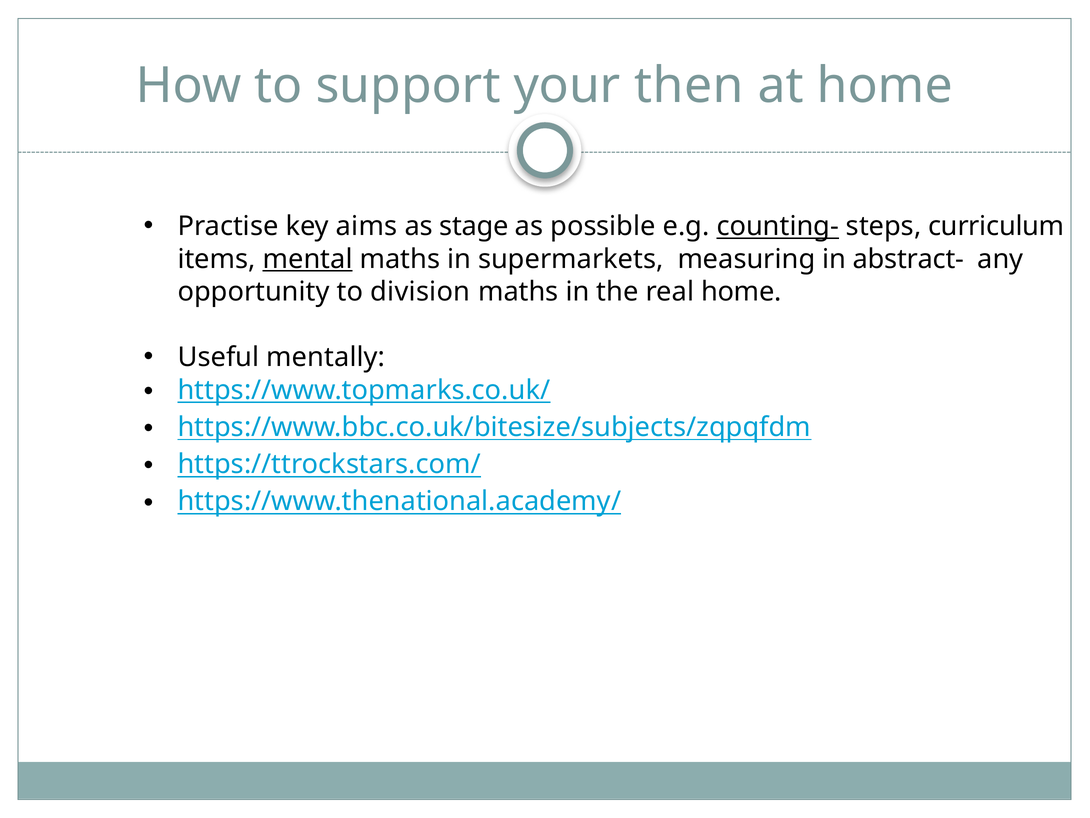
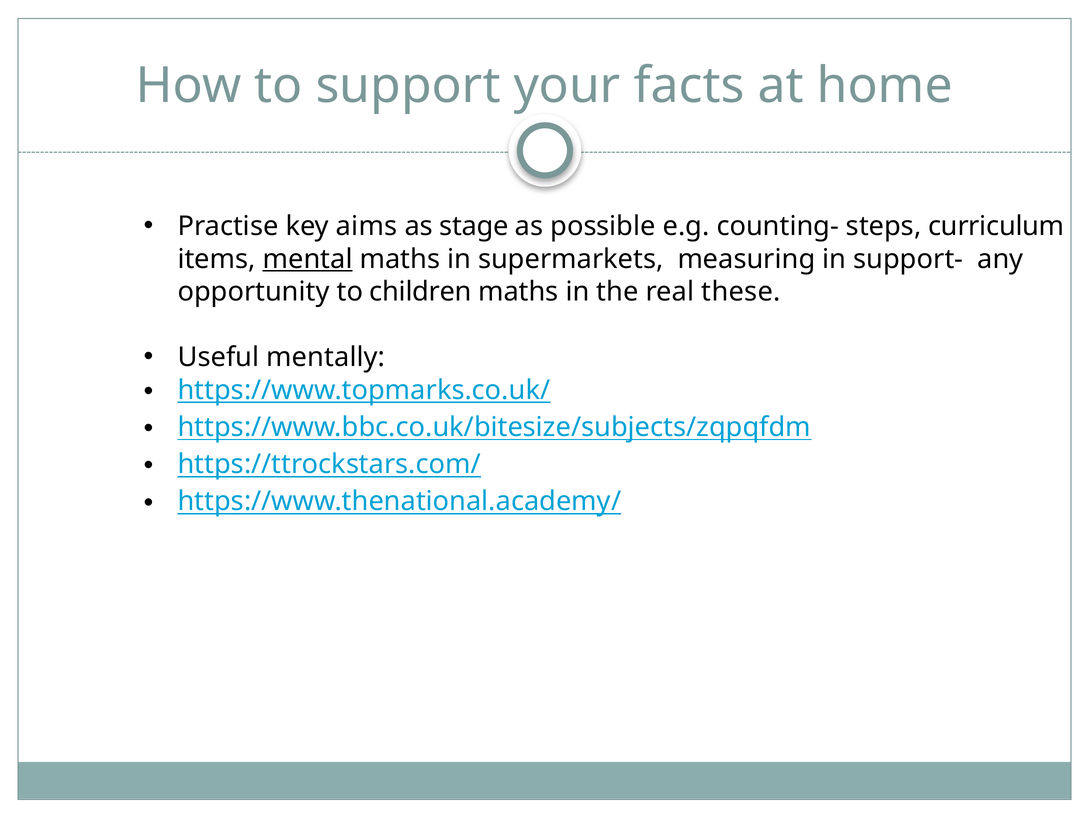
then: then -> facts (689, 86)
counting- underline: present -> none (778, 226)
abstract-: abstract- -> support- (908, 259)
division: division -> children (421, 292)
real home: home -> these (741, 292)
